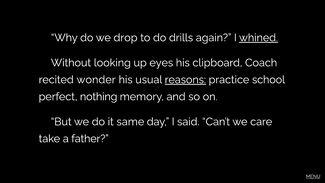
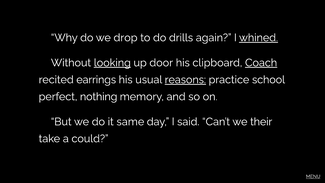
looking underline: none -> present (112, 63)
eyes: eyes -> door (161, 63)
Coach underline: none -> present (261, 63)
wonder: wonder -> earrings (96, 80)
care: care -> their (261, 122)
father: father -> could (90, 139)
